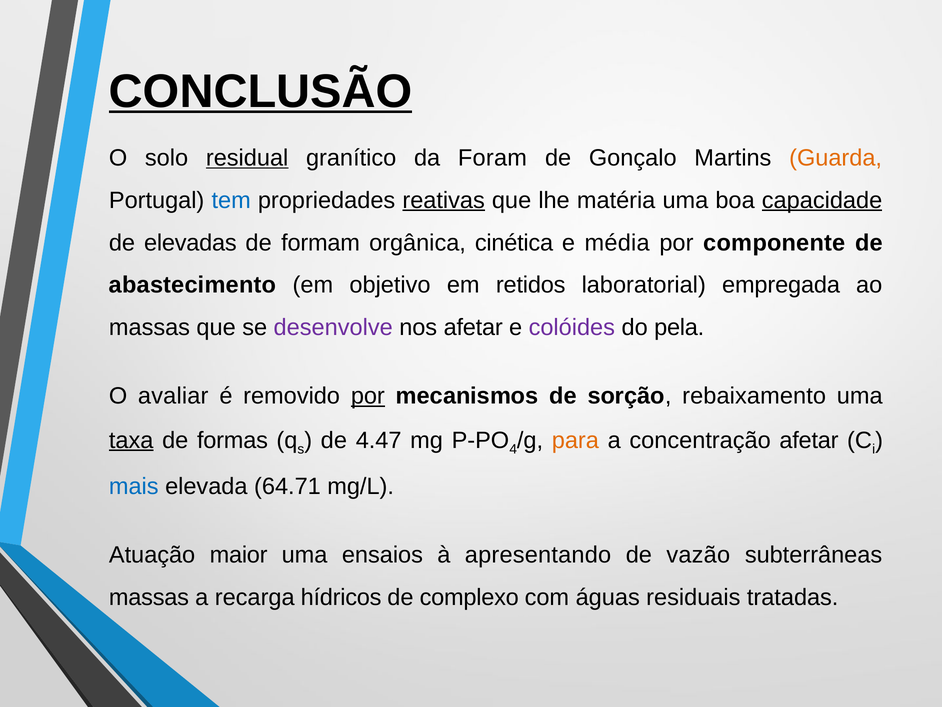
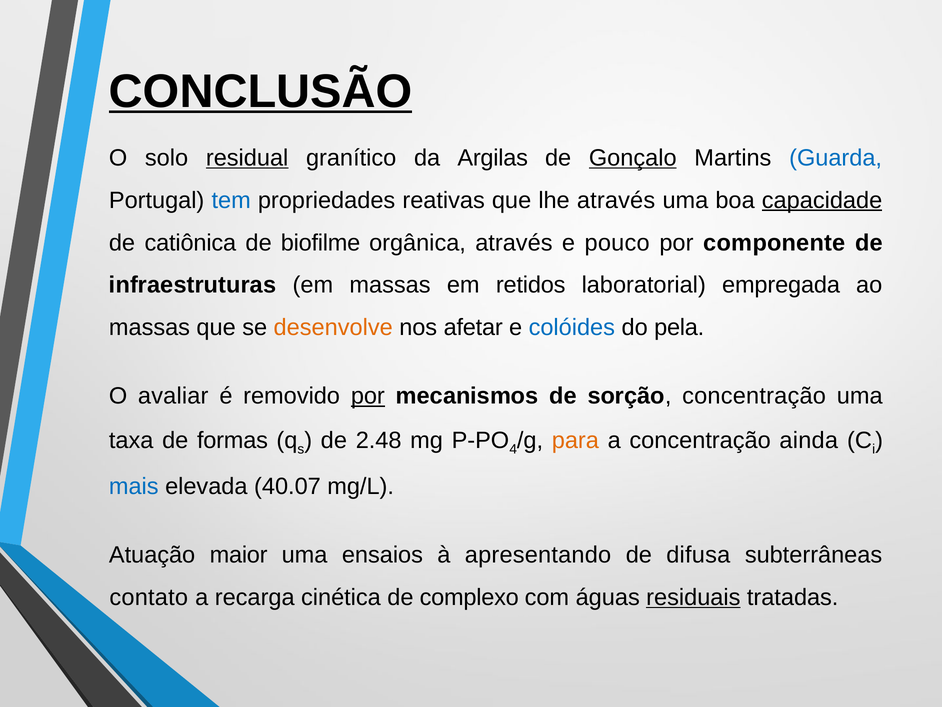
Foram: Foram -> Argilas (493, 158)
Gonçalo underline: none -> present (633, 158)
Guarda colour: orange -> blue (836, 158)
reativas underline: present -> none (444, 200)
lhe matéria: matéria -> através (616, 200)
elevadas: elevadas -> catiônica (190, 243)
formam: formam -> biofilme (321, 243)
orgânica cinética: cinética -> através (514, 243)
média: média -> pouco (617, 243)
abastecimento: abastecimento -> infraestruturas (193, 285)
em objetivo: objetivo -> massas (390, 285)
desenvolve colour: purple -> orange (333, 327)
colóides colour: purple -> blue (572, 327)
sorção rebaixamento: rebaixamento -> concentração (754, 396)
taxa underline: present -> none (131, 440)
4.47: 4.47 -> 2.48 (379, 440)
concentração afetar: afetar -> ainda (809, 440)
64.71: 64.71 -> 40.07 (287, 486)
vazão: vazão -> difusa (698, 555)
massas: massas -> contato (149, 597)
hídricos: hídricos -> cinética (341, 597)
residuais underline: none -> present (693, 597)
